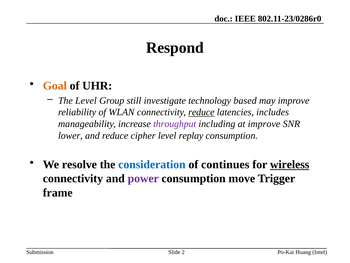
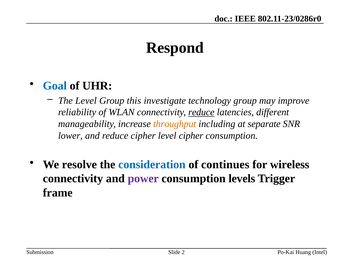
Goal colour: orange -> blue (55, 86)
still: still -> this (134, 100)
technology based: based -> group (245, 100)
includes: includes -> different (273, 112)
throughput colour: purple -> orange (175, 124)
at improve: improve -> separate (264, 124)
level replay: replay -> cipher (191, 135)
wireless underline: present -> none (290, 164)
move: move -> levels (242, 178)
